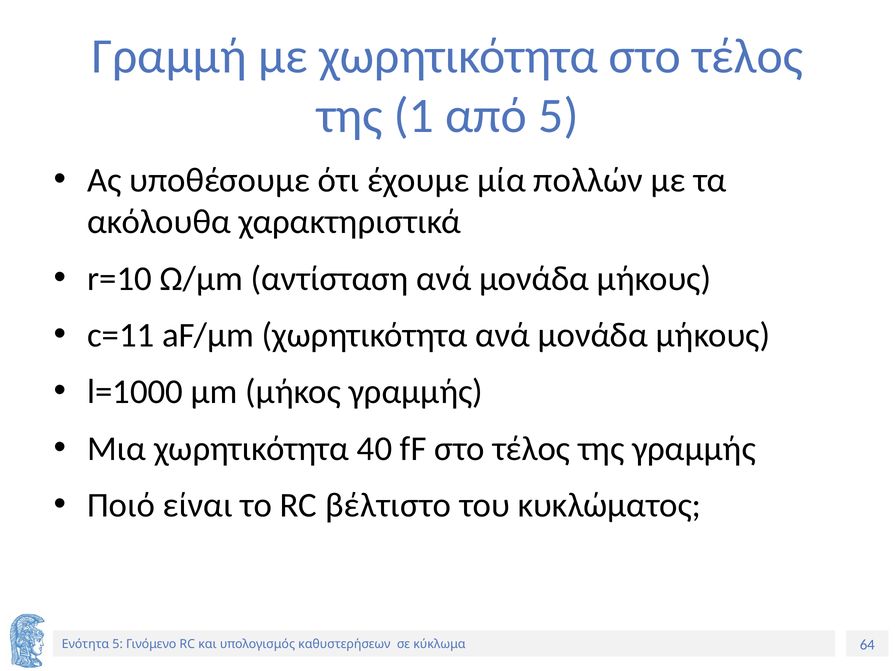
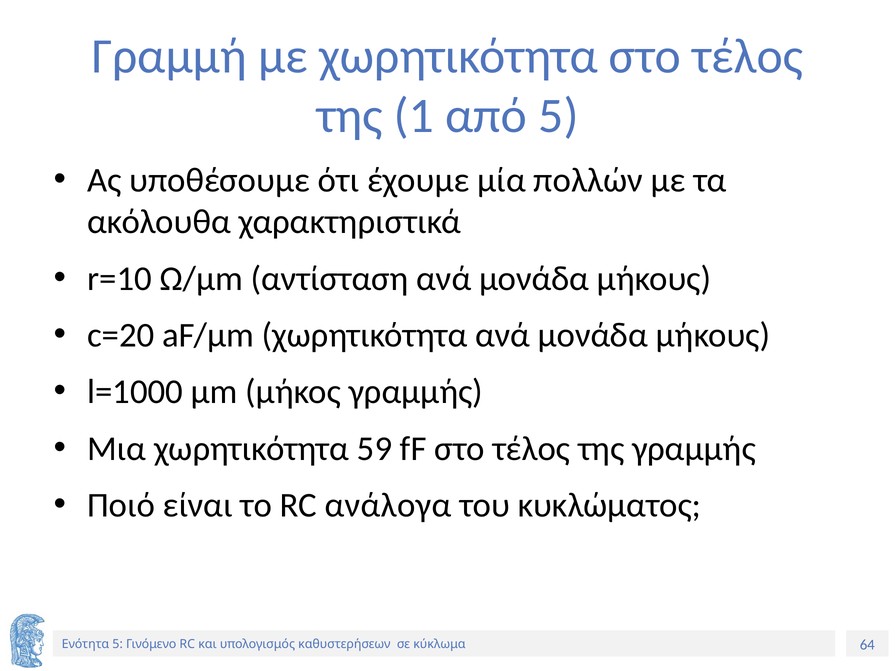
c=11: c=11 -> c=20 (121, 335)
40: 40 -> 59 (375, 449)
βέλτιστο: βέλτιστο -> ανάλογα (388, 505)
